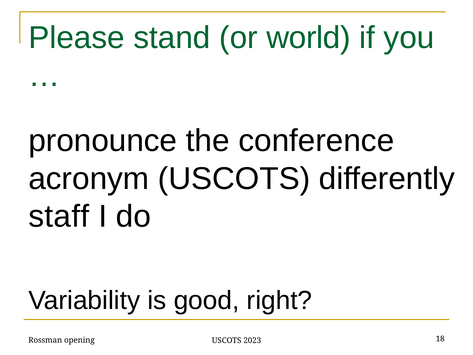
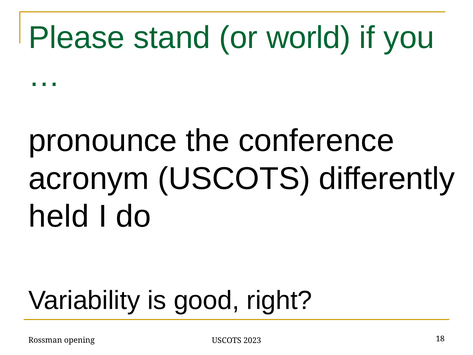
staff: staff -> held (59, 216)
